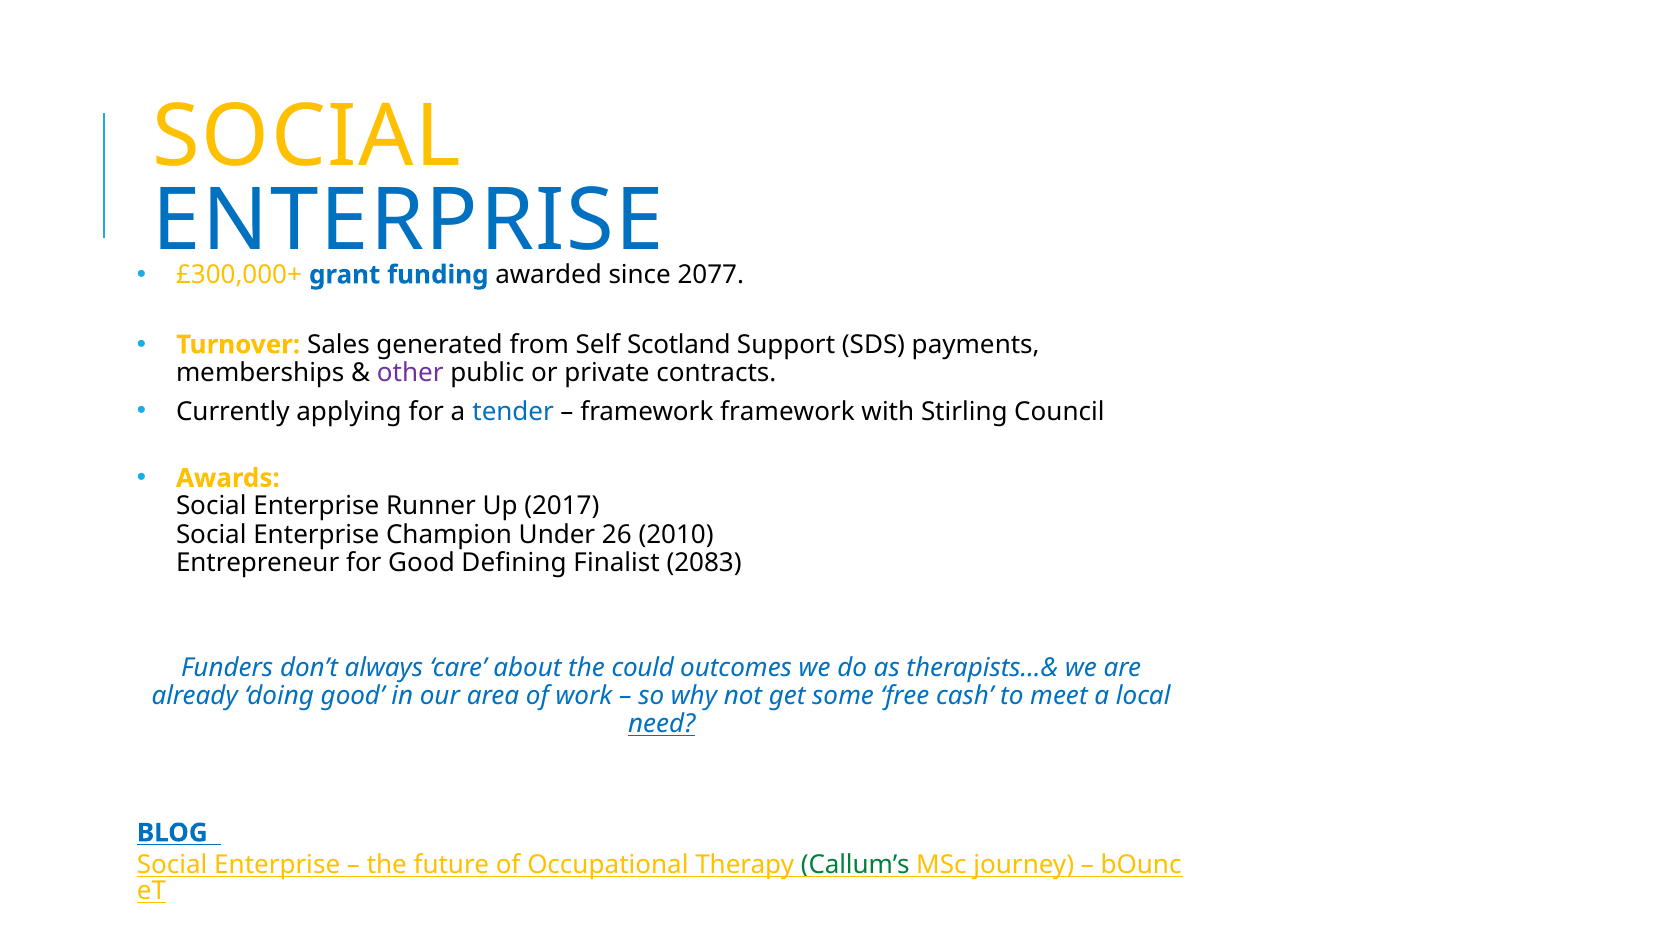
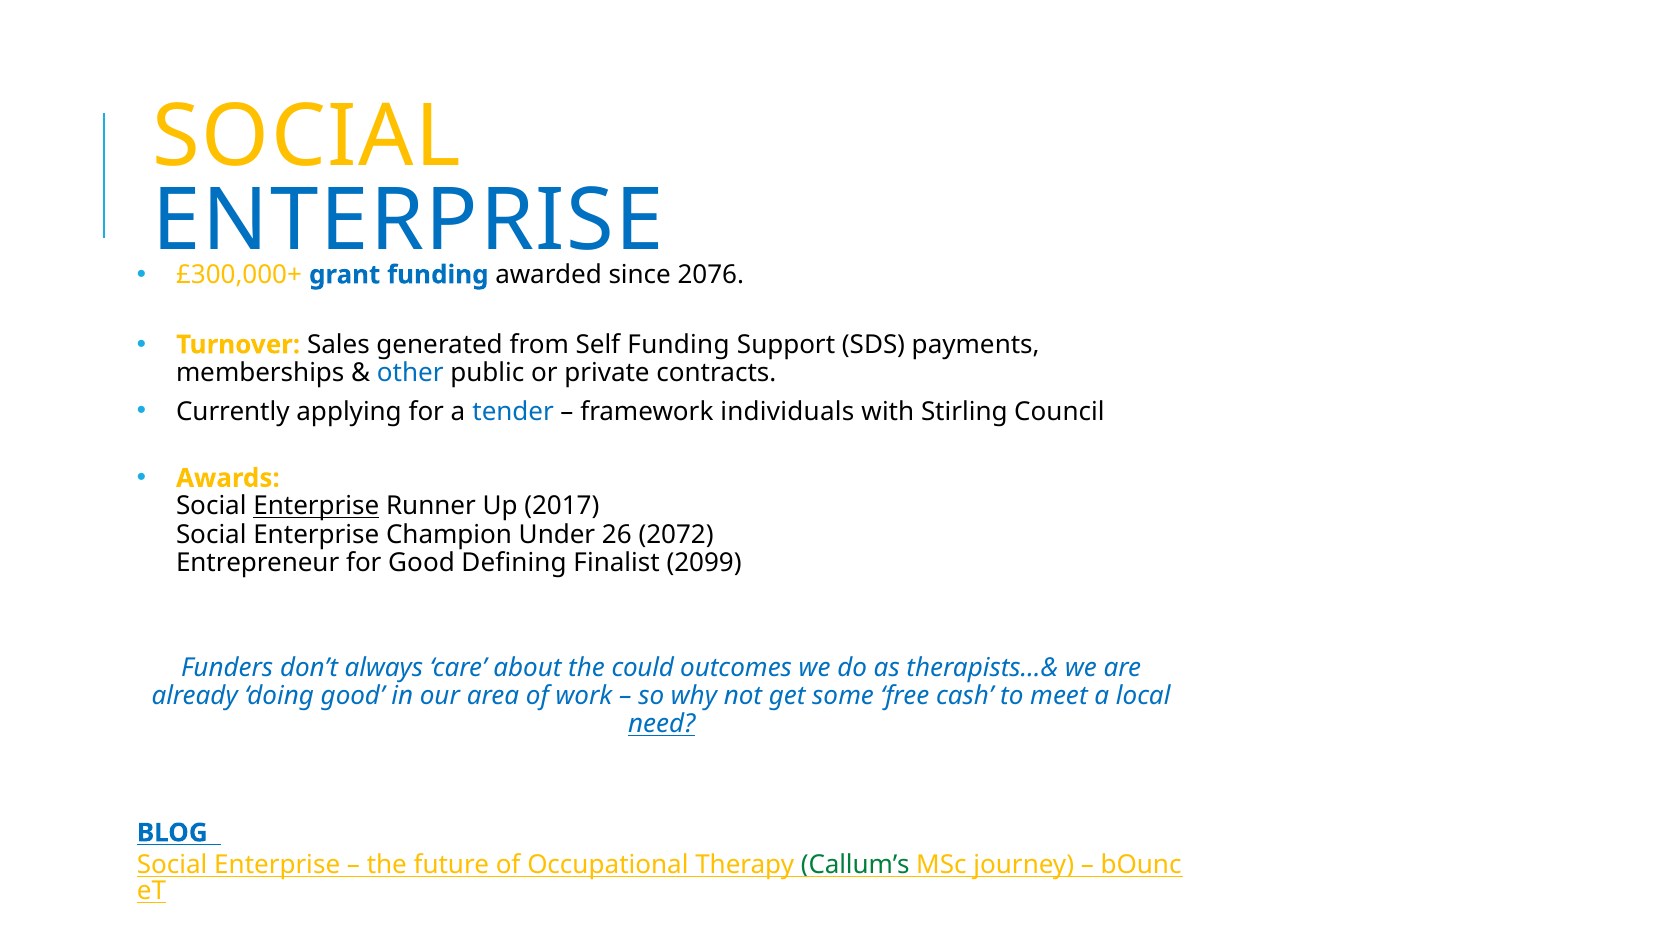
2077: 2077 -> 2076 (711, 275)
Self Scotland: Scotland -> Funding (679, 345)
other colour: purple -> blue (410, 373)
framework framework: framework -> individuals (787, 411)
Enterprise underline: none -> present (316, 506)
2010: 2010 -> 2072 (676, 534)
2083: 2083 -> 2099 (704, 562)
